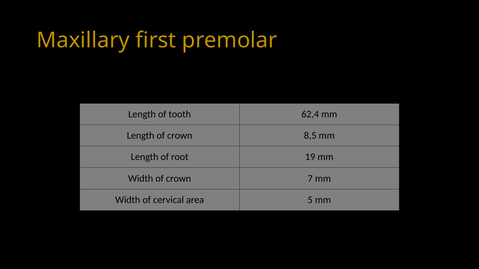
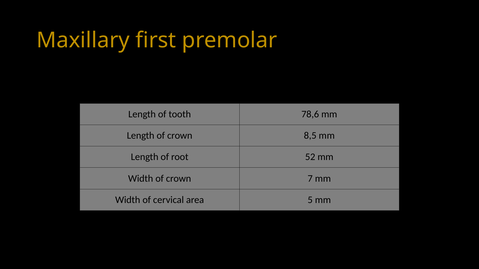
62,4: 62,4 -> 78,6 (310, 114)
19: 19 -> 52 (310, 157)
